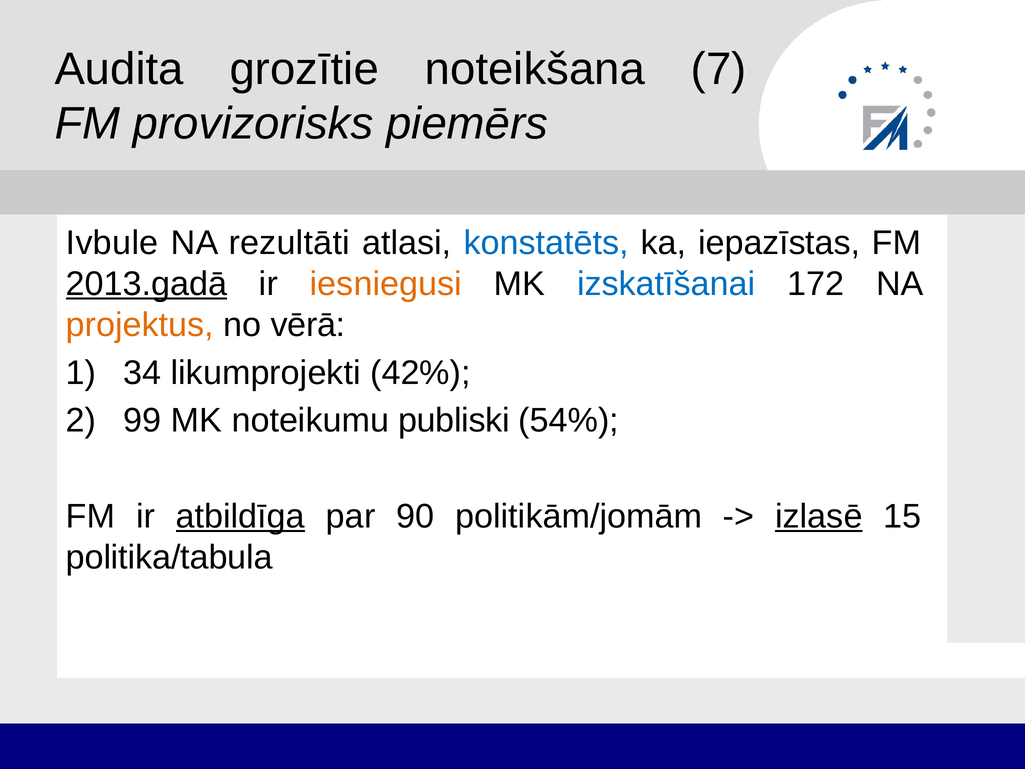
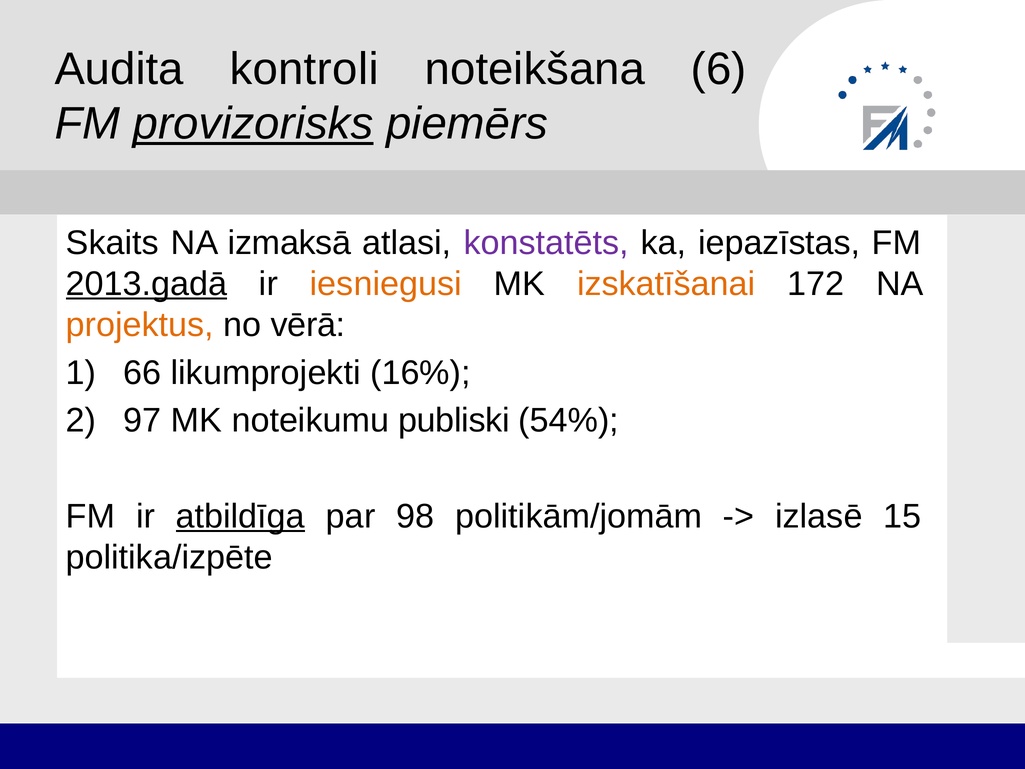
grozītie: grozītie -> kontroli (304, 69)
7: 7 -> 6 (719, 69)
provizorisks underline: none -> present (253, 124)
Ivbule: Ivbule -> Skaits (112, 243)
rezultāti: rezultāti -> izmaksā (290, 243)
konstatēts colour: blue -> purple (546, 243)
izskatīšanai colour: blue -> orange (666, 284)
34: 34 -> 66 (142, 373)
42%: 42% -> 16% (420, 373)
99: 99 -> 97 (142, 421)
90: 90 -> 98 (415, 516)
izlasē underline: present -> none (819, 516)
politika/tabula: politika/tabula -> politika/izpēte (169, 557)
